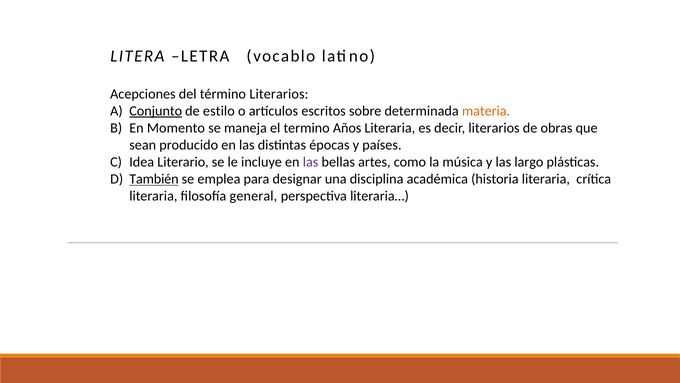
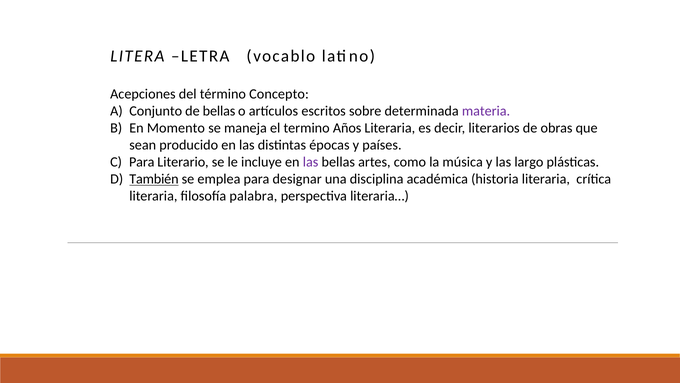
término Literarios: Literarios -> Concepto (279, 94)
Conjunto underline: present -> none (156, 111)
de estilo: estilo -> bellas (219, 111)
materia colour: orange -> purple (486, 111)
Idea: Idea -> Para (142, 162)
general: general -> palabra (253, 196)
